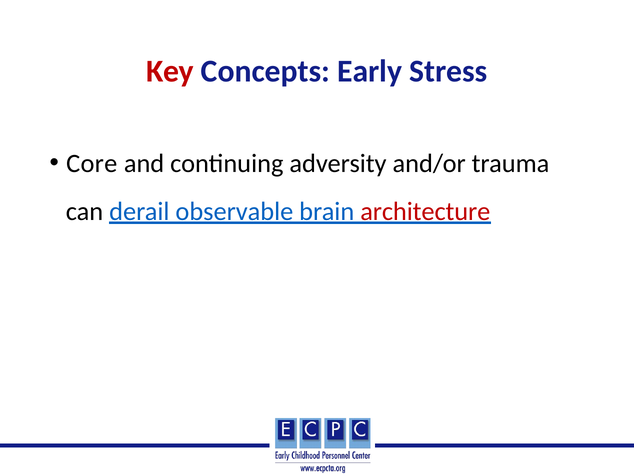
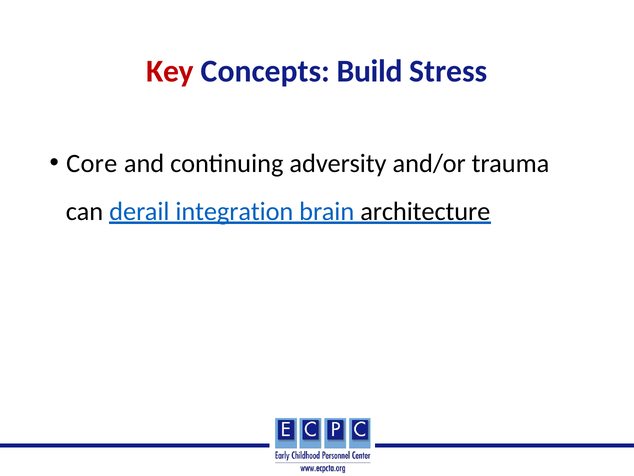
Early: Early -> Build (370, 71)
observable: observable -> integration (234, 211)
architecture colour: red -> black (425, 211)
